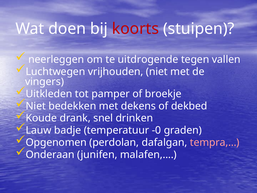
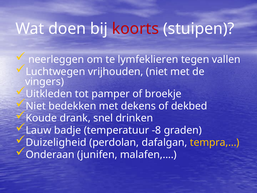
uitdrogende: uitdrogende -> lymfeklieren (148, 59)
-0: -0 -> -8 (156, 130)
Opgenomen: Opgenomen -> Duizeligheid (56, 142)
tempra,… colour: pink -> yellow (215, 142)
